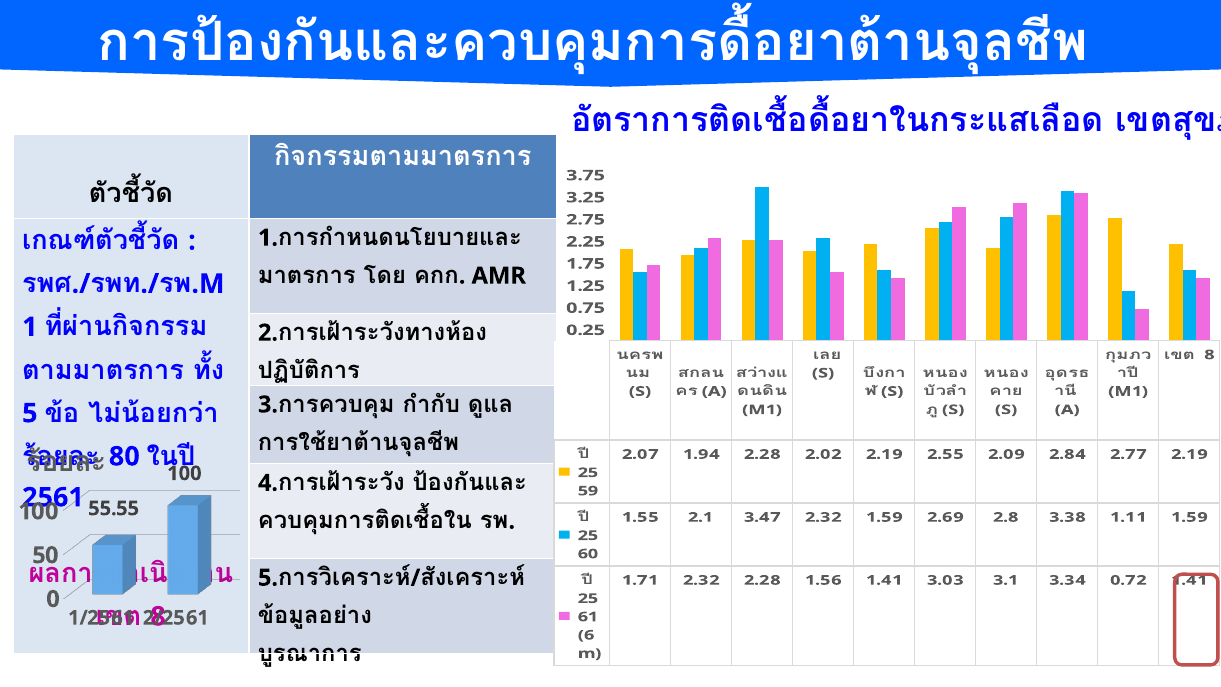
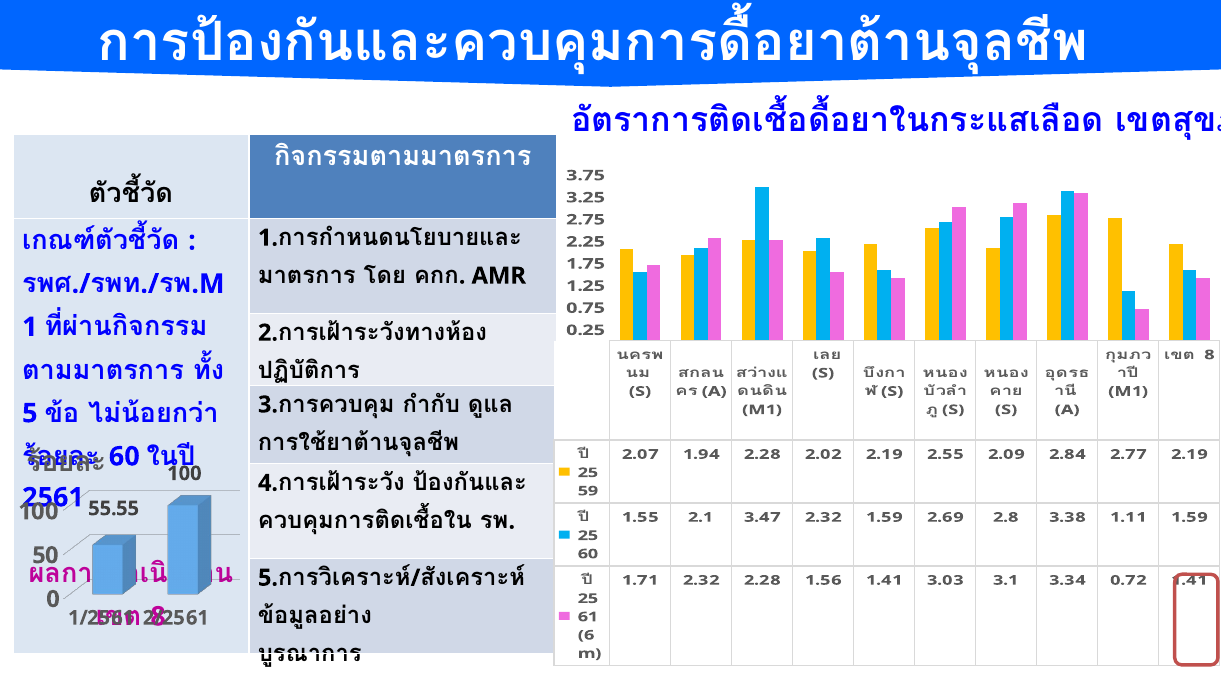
80: 80 -> 60 (124, 456)
